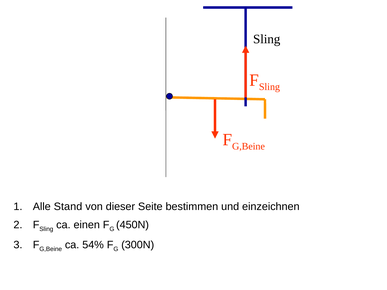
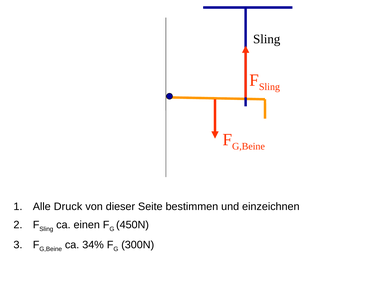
Stand: Stand -> Druck (68, 207)
54%: 54% -> 34% (93, 245)
